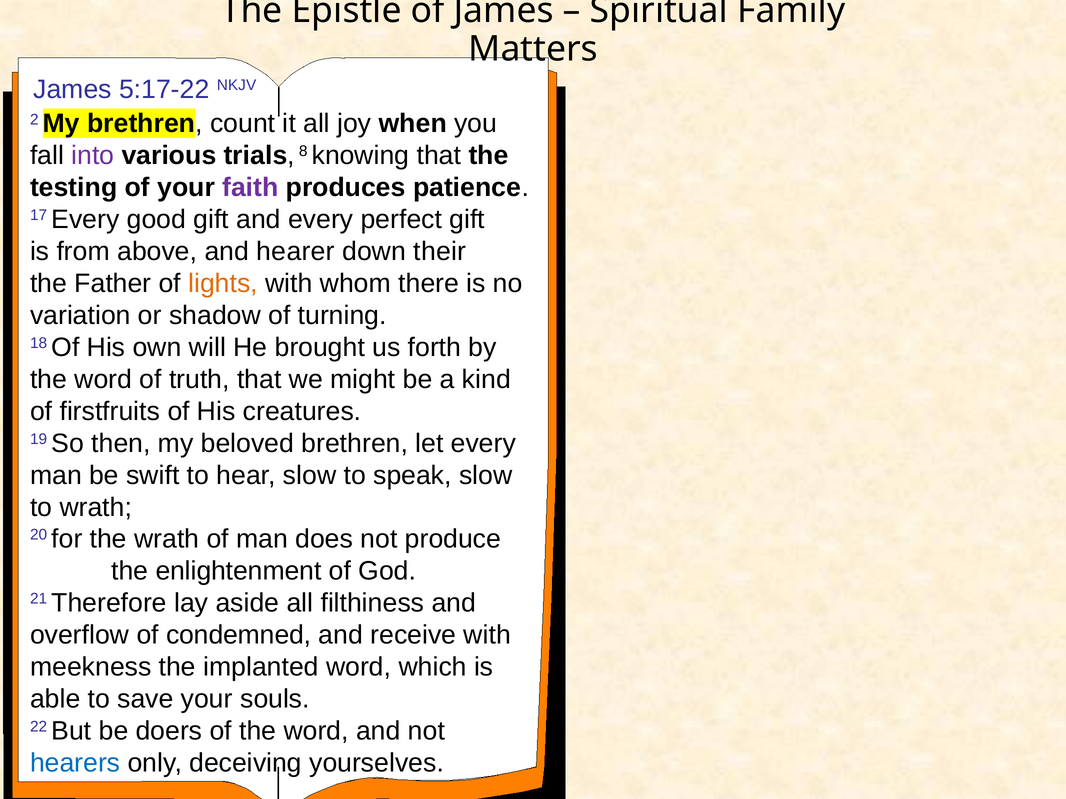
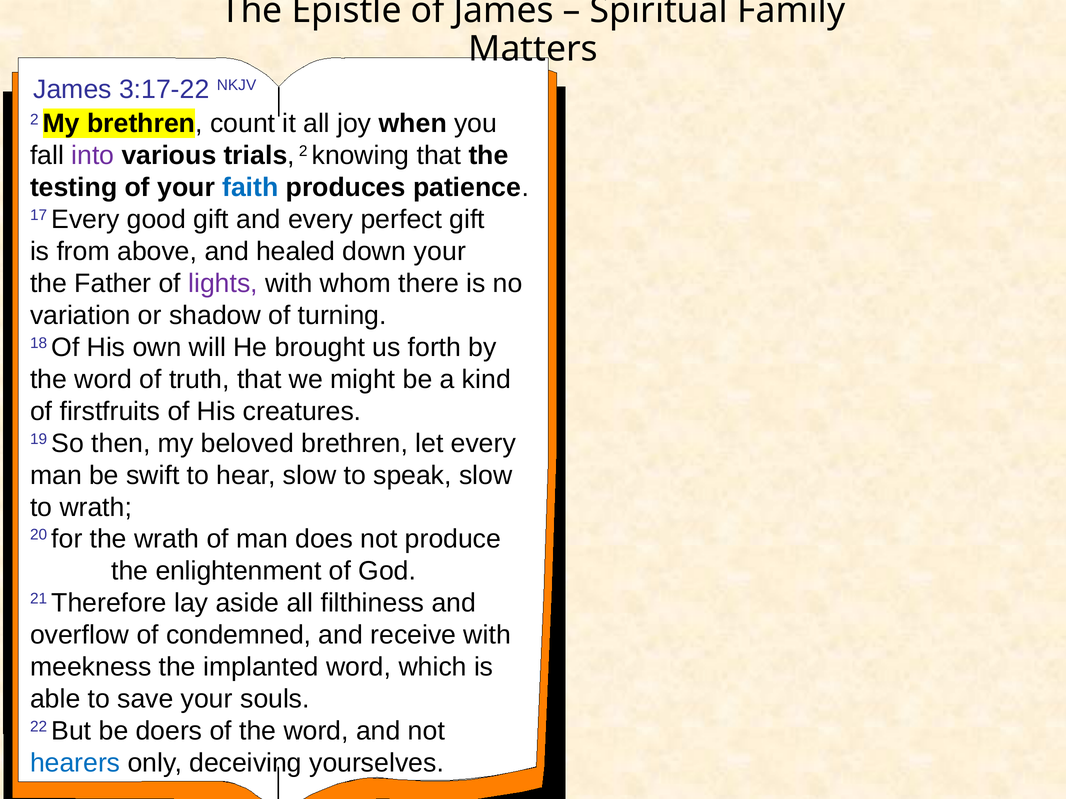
5:17-22: 5:17-22 -> 3:17-22 (164, 90)
trials 8: 8 -> 2 (303, 151)
faith colour: purple -> blue (250, 188)
hearer: hearer -> healed (296, 252)
down their: their -> your (440, 252)
lights colour: orange -> purple (223, 284)
